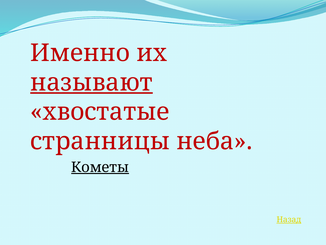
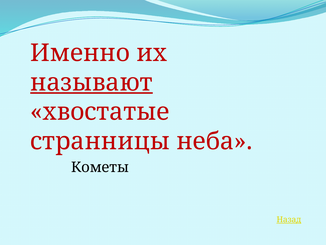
Кометы underline: present -> none (100, 167)
